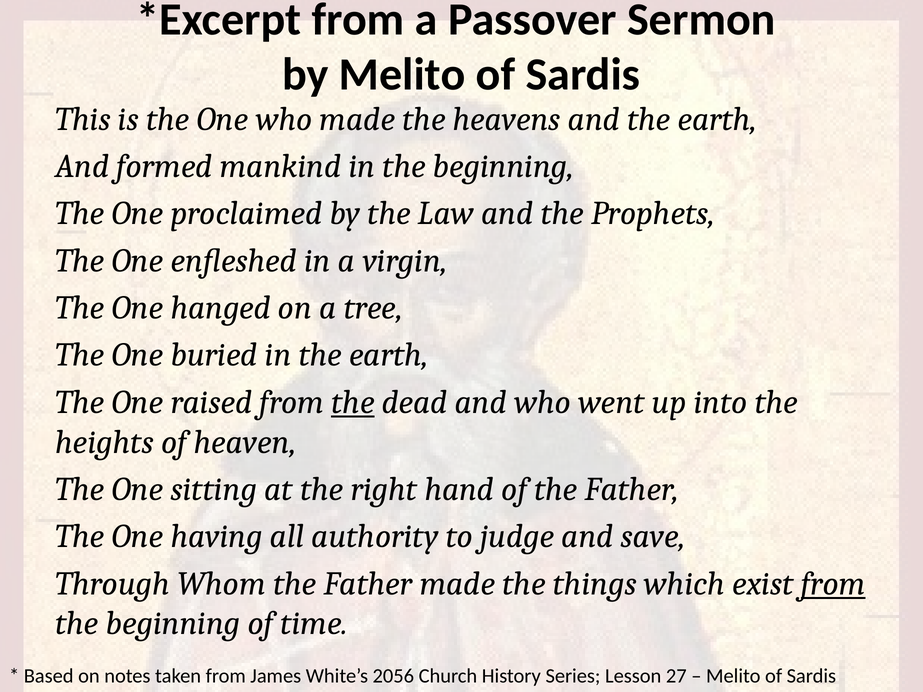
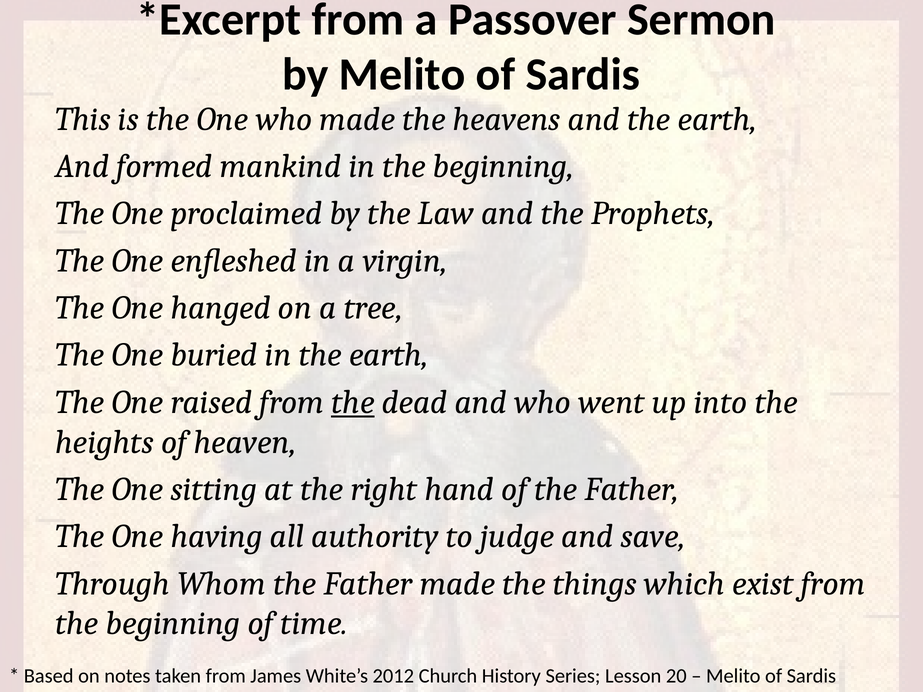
from underline: present -> none (833, 584)
2056: 2056 -> 2012 (393, 676)
27: 27 -> 20 (676, 676)
